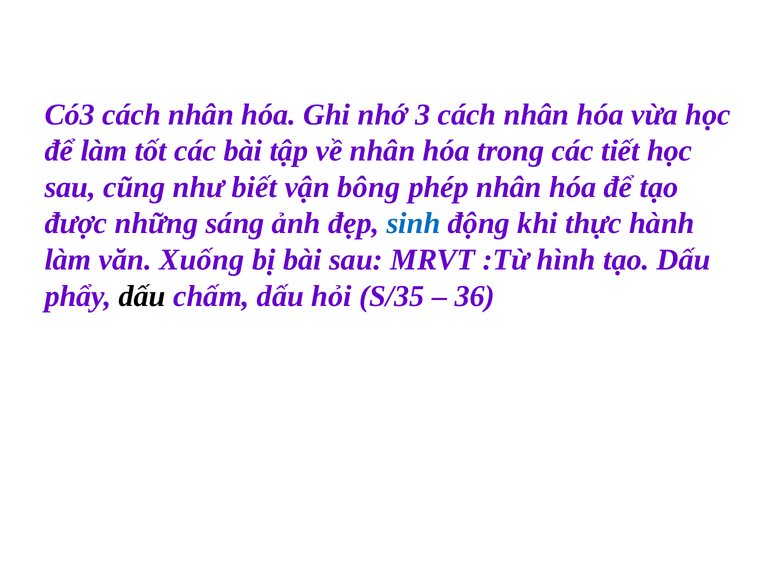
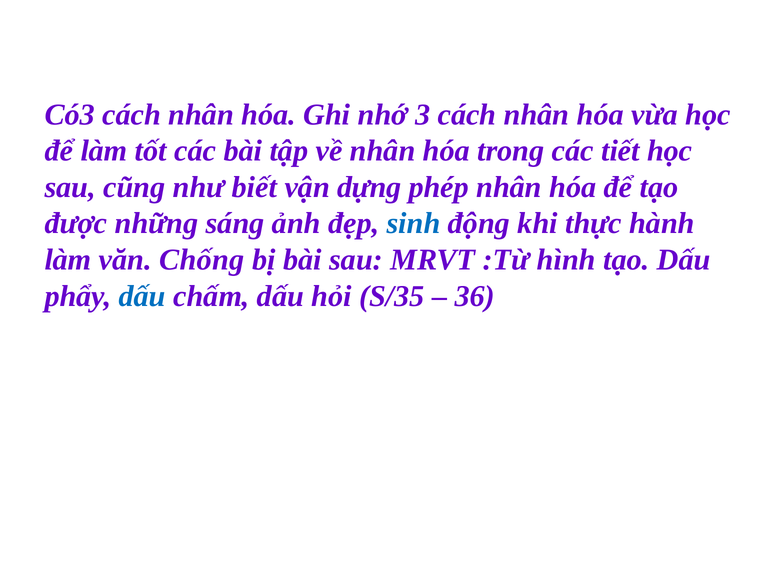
bông: bông -> dựng (369, 187)
Xuống: Xuống -> Chống (202, 260)
dấu colour: black -> blue (142, 296)
